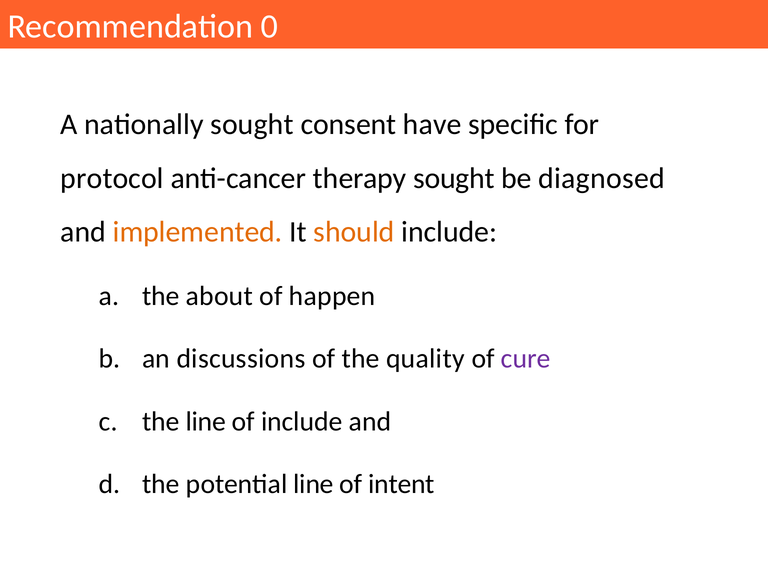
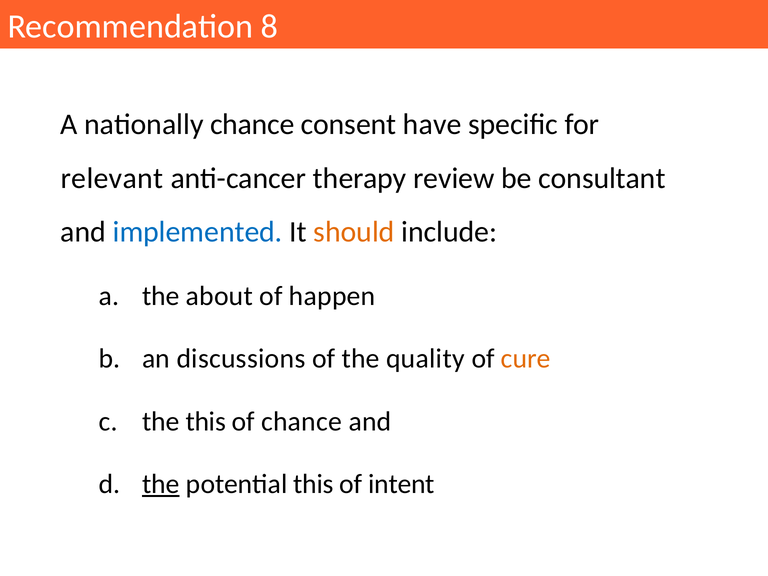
0: 0 -> 8 (269, 27)
nationally sought: sought -> chance (252, 124)
protocol: protocol -> relevant (112, 178)
therapy sought: sought -> review (454, 178)
diagnosed: diagnosed -> consultant (602, 178)
implemented colour: orange -> blue (198, 232)
cure colour: purple -> orange (526, 359)
the line: line -> this (206, 421)
of include: include -> chance (302, 421)
the underline: none -> present (161, 484)
potential line: line -> this (314, 484)
